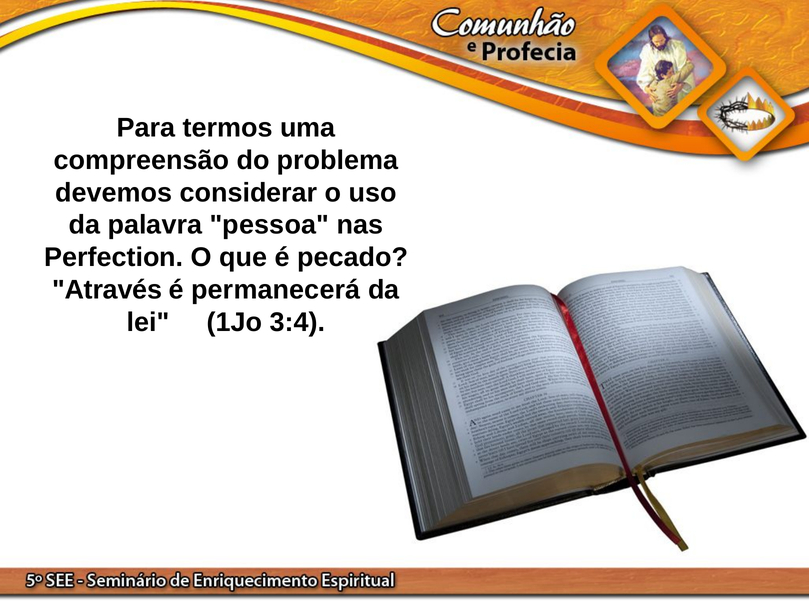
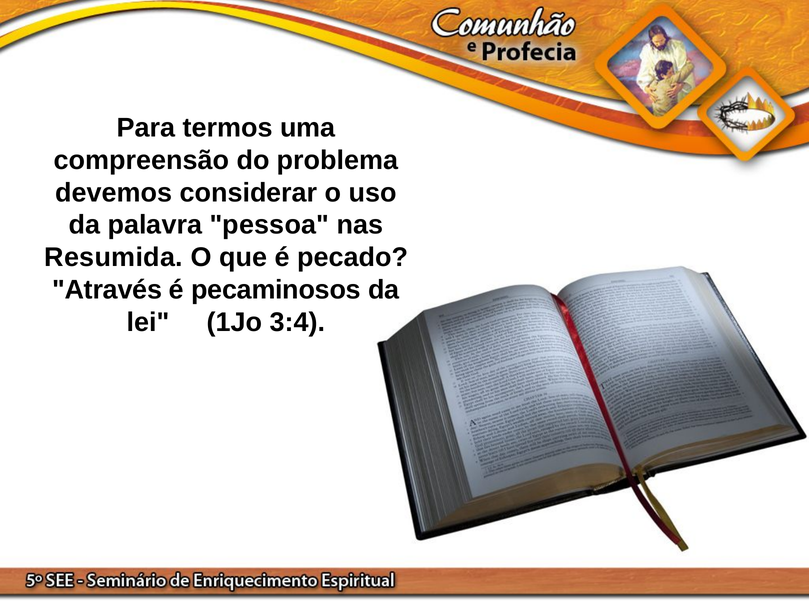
Perfection: Perfection -> Resumida (114, 257)
permanecerá: permanecerá -> pecaminosos (276, 290)
